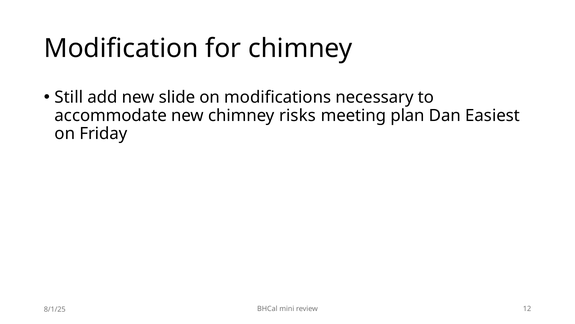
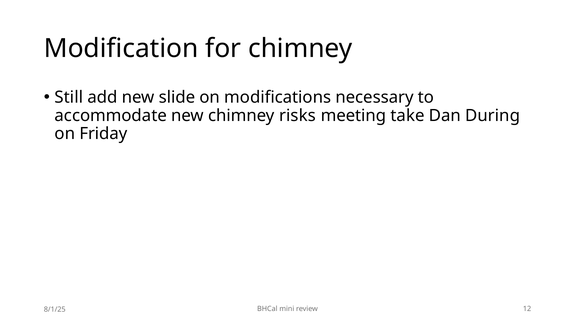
plan: plan -> take (408, 115)
Easiest: Easiest -> During (493, 115)
